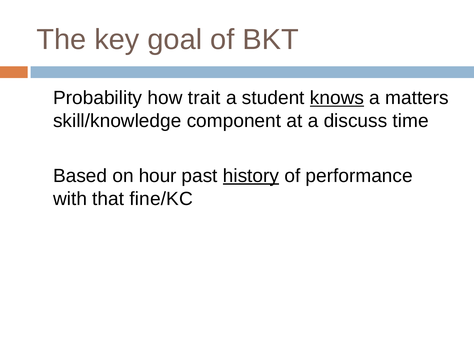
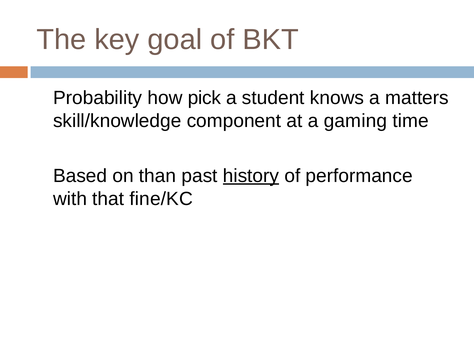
trait: trait -> pick (204, 98)
knows underline: present -> none (337, 98)
discuss: discuss -> gaming (355, 121)
hour: hour -> than (158, 176)
